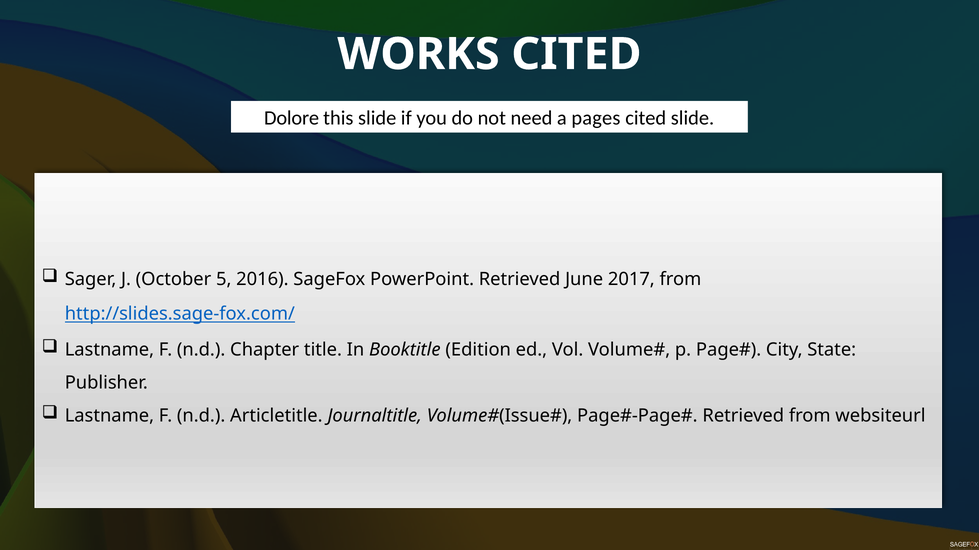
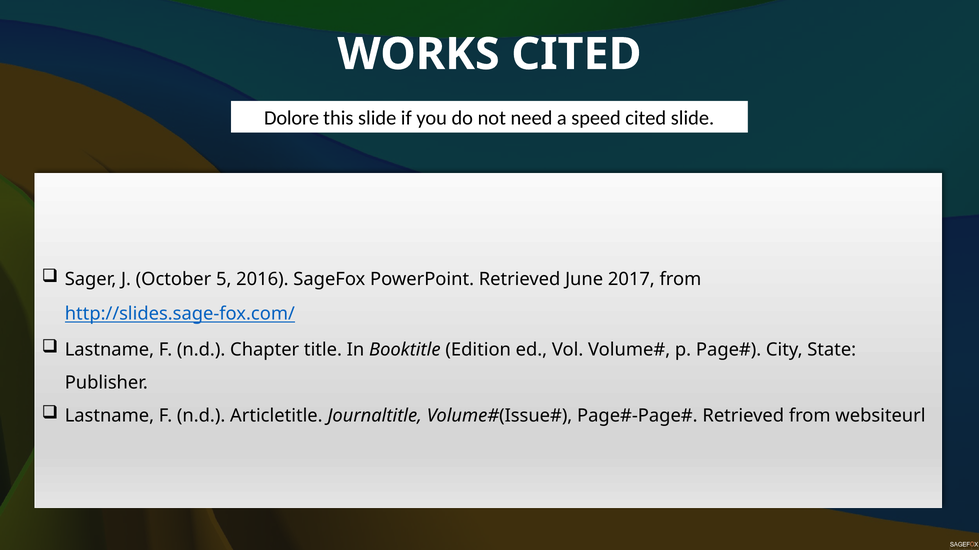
pages: pages -> speed (596, 118)
